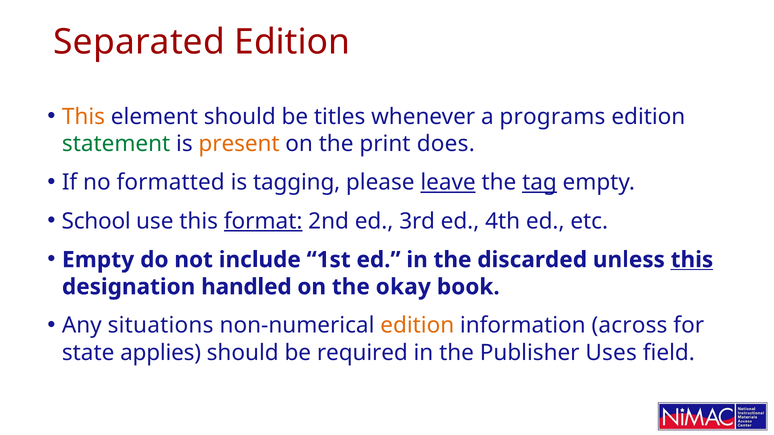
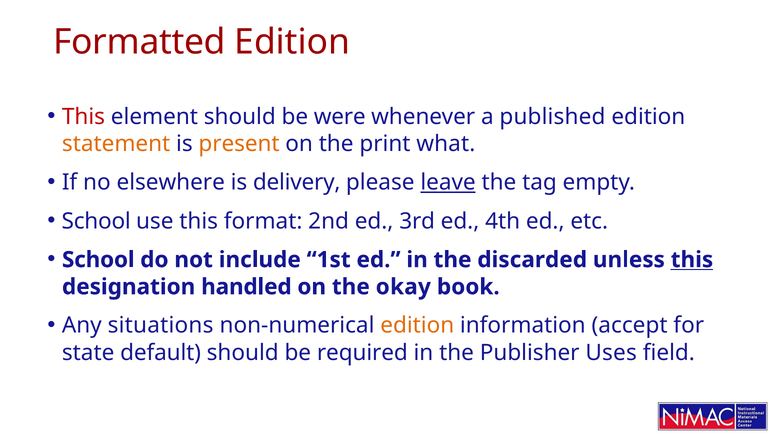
Separated: Separated -> Formatted (139, 42)
This colour: orange -> red (83, 117)
titles: titles -> were (340, 117)
programs: programs -> published (552, 117)
statement colour: green -> orange (116, 144)
does: does -> what (446, 144)
formatted: formatted -> elsewhere (171, 183)
tagging: tagging -> delivery (297, 183)
tag underline: present -> none (539, 183)
format underline: present -> none (263, 221)
Empty: Empty -> School (98, 260)
across: across -> accept (630, 326)
applies: applies -> default (161, 353)
